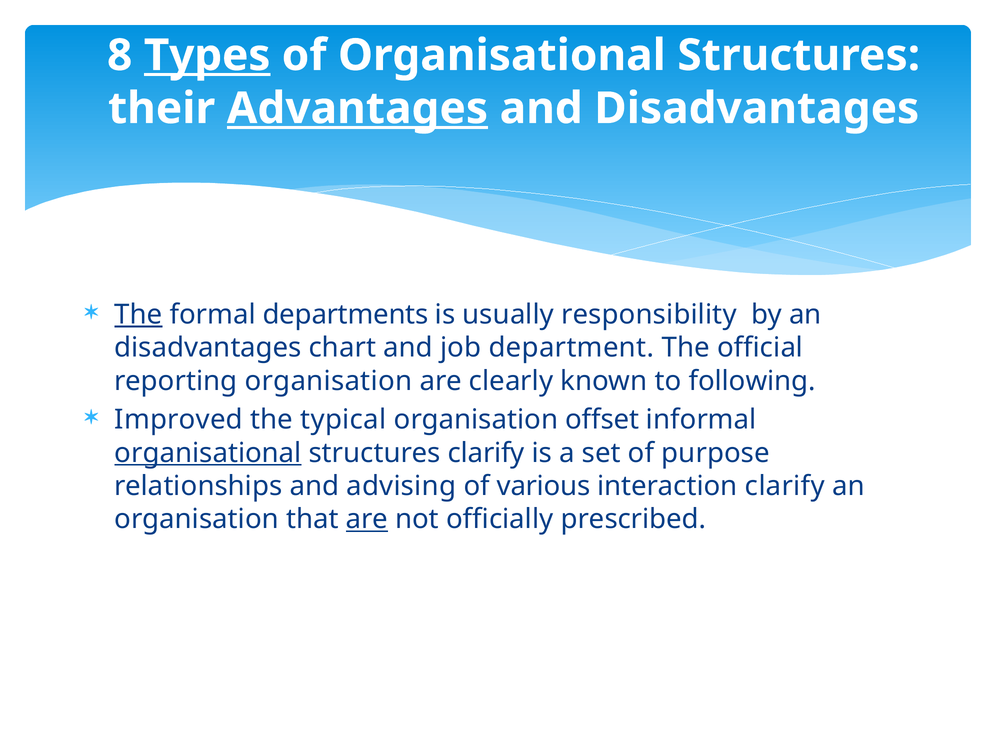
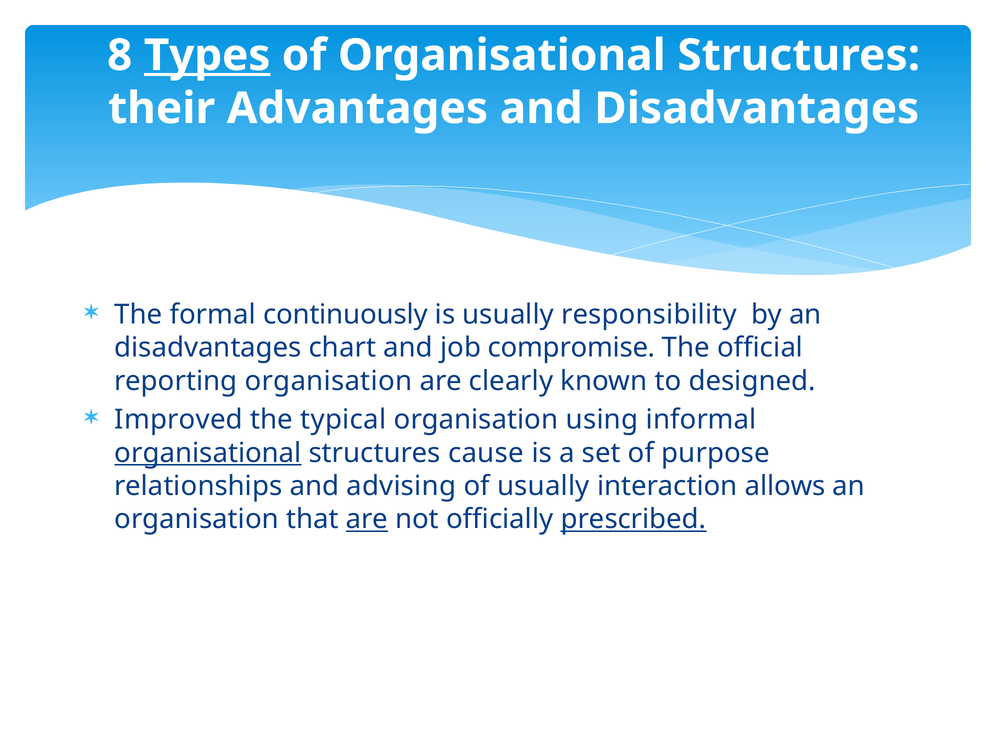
Advantages underline: present -> none (357, 109)
The underline: present -> none (138, 315)
departments: departments -> continuously (345, 315)
department: department -> compromise (572, 348)
following: following -> designed (752, 381)
offset: offset -> using (602, 420)
structures clarify: clarify -> cause (486, 453)
of various: various -> usually (543, 486)
interaction clarify: clarify -> allows (785, 486)
prescribed underline: none -> present (633, 520)
